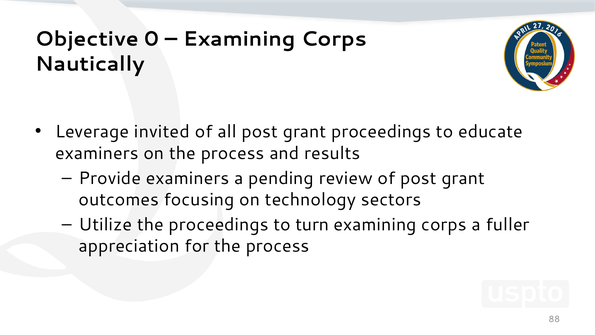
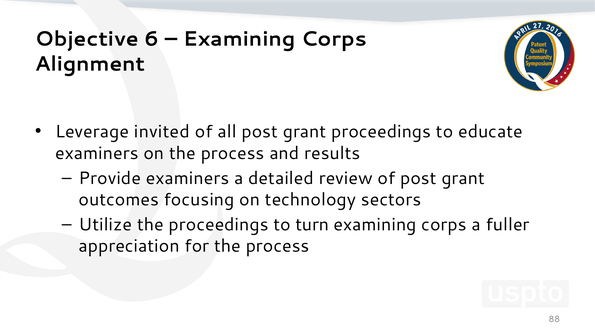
0: 0 -> 6 (152, 39)
Nautically: Nautically -> Alignment (90, 64)
pending: pending -> detailed (281, 178)
